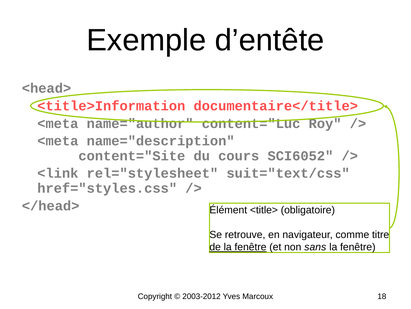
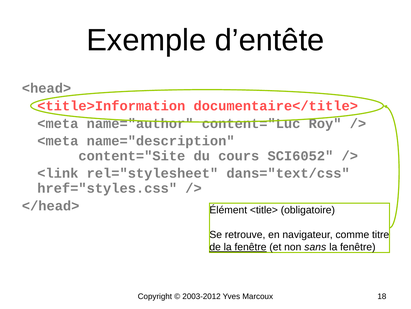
suit="text/css: suit="text/css -> dans="text/css (288, 173)
